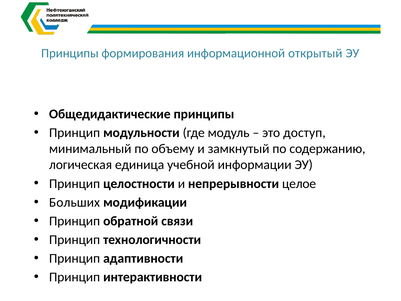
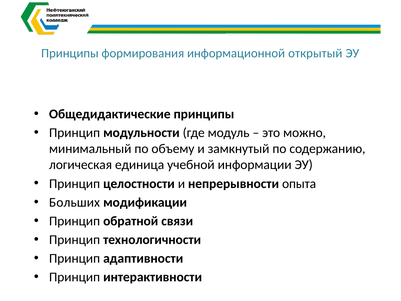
доступ: доступ -> можно (305, 133)
целое: целое -> опыта (299, 183)
